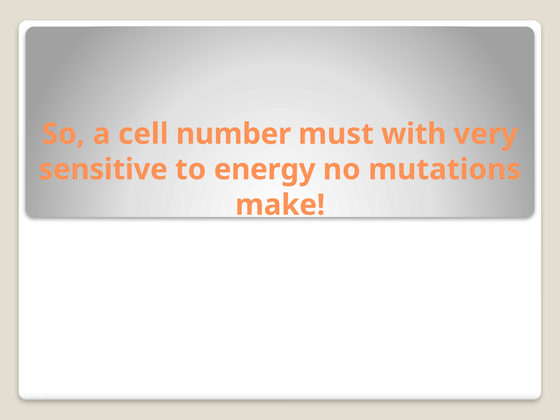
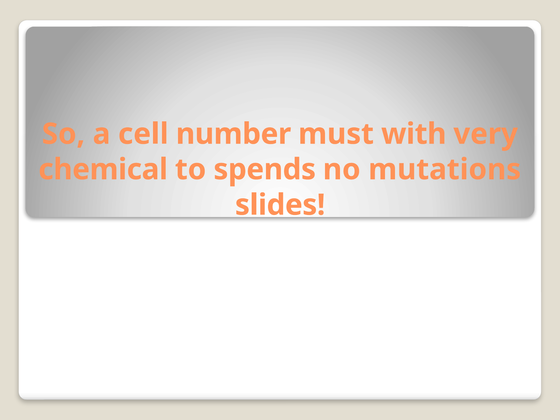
sensitive: sensitive -> chemical (103, 170)
energy: energy -> spends (265, 170)
make: make -> slides (280, 205)
